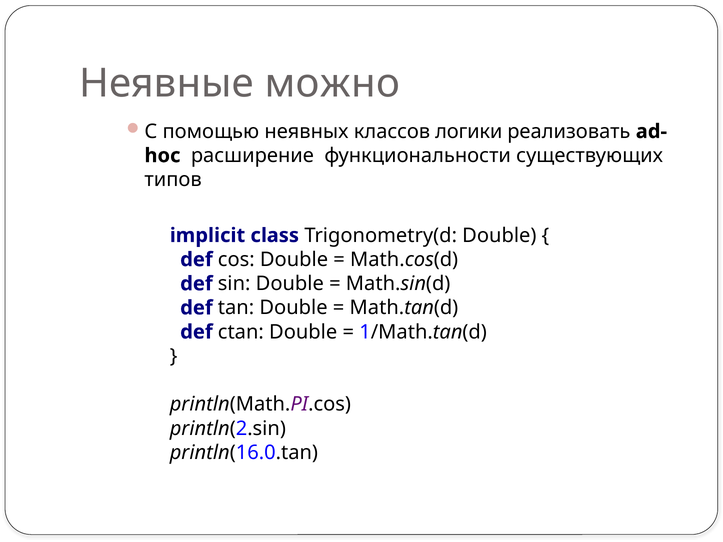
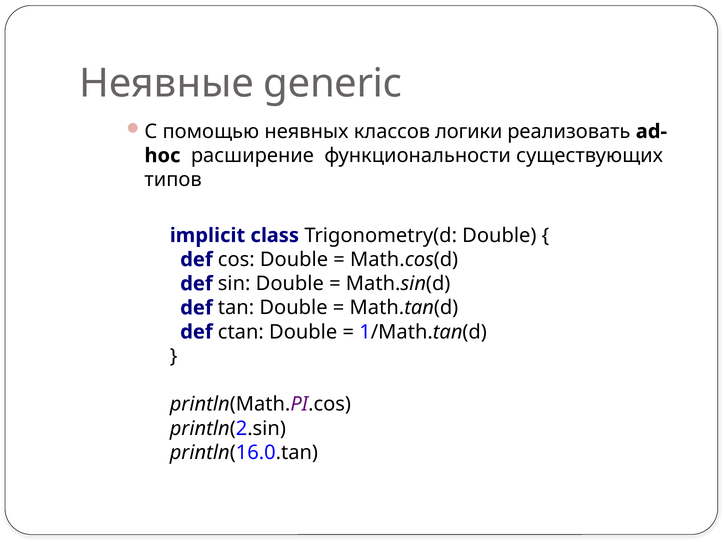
можно: можно -> generic (333, 84)
